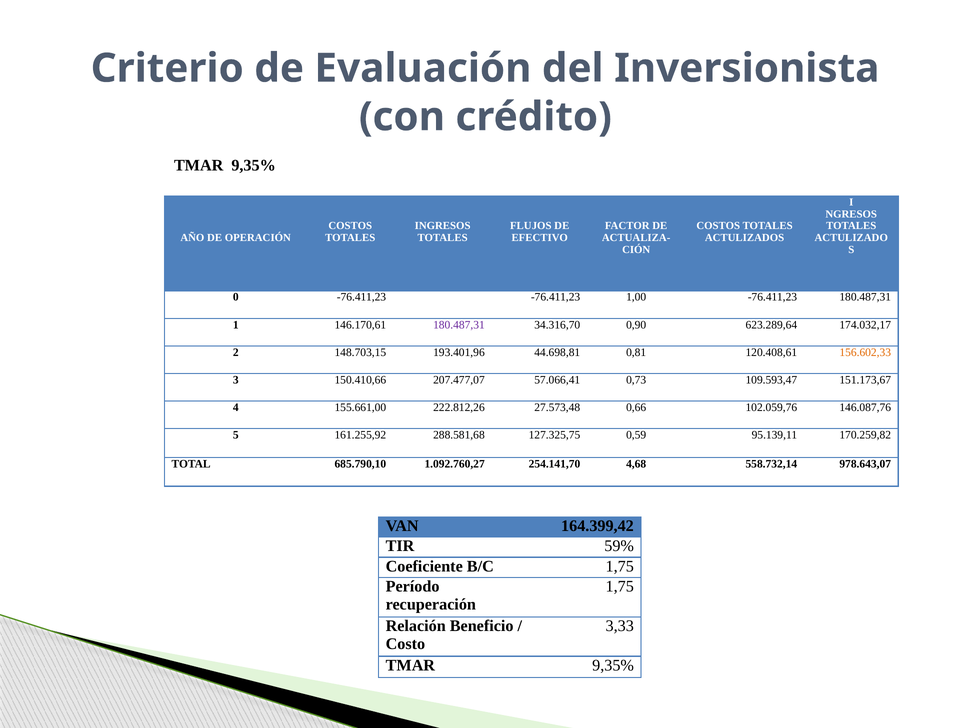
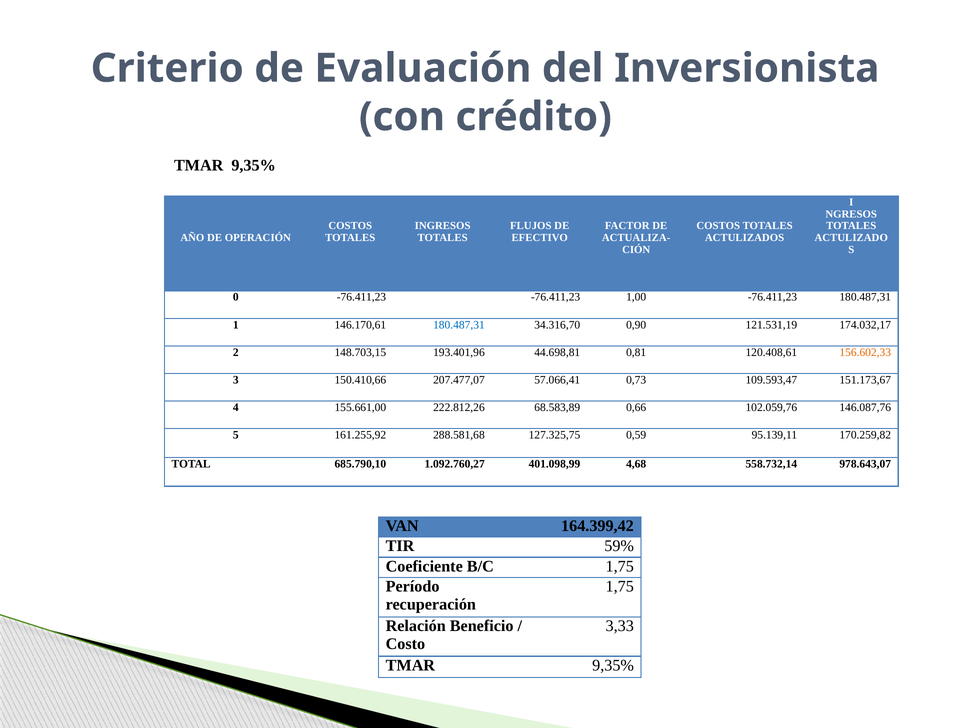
180.487,31 colour: purple -> blue (459, 325)
623.289,64: 623.289,64 -> 121.531,19 (771, 325)
27.573,48: 27.573,48 -> 68.583,89 (557, 408)
254.141,70: 254.141,70 -> 401.098,99 (554, 464)
